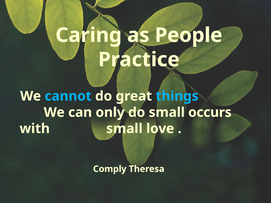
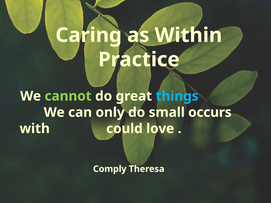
People: People -> Within (188, 35)
cannot colour: light blue -> light green (68, 96)
with small: small -> could (124, 129)
